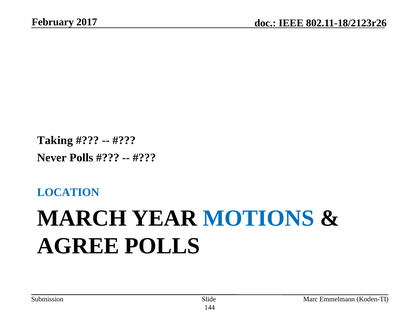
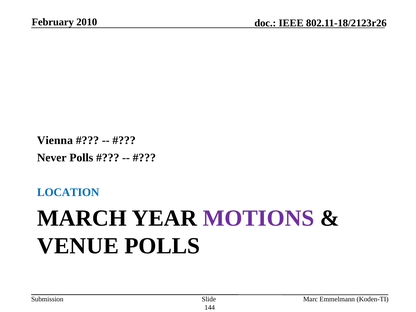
2017: 2017 -> 2010 (87, 22)
Taking: Taking -> Vienna (55, 140)
MOTIONS colour: blue -> purple (259, 218)
AGREE: AGREE -> VENUE (78, 246)
